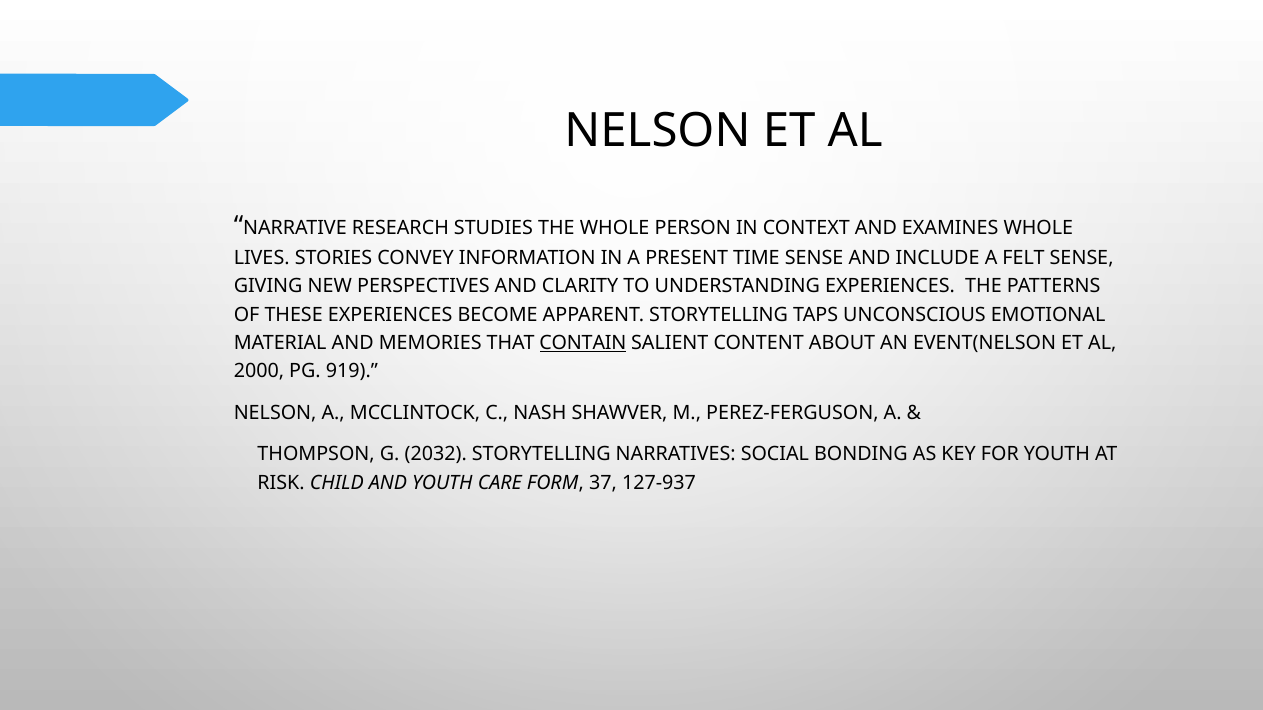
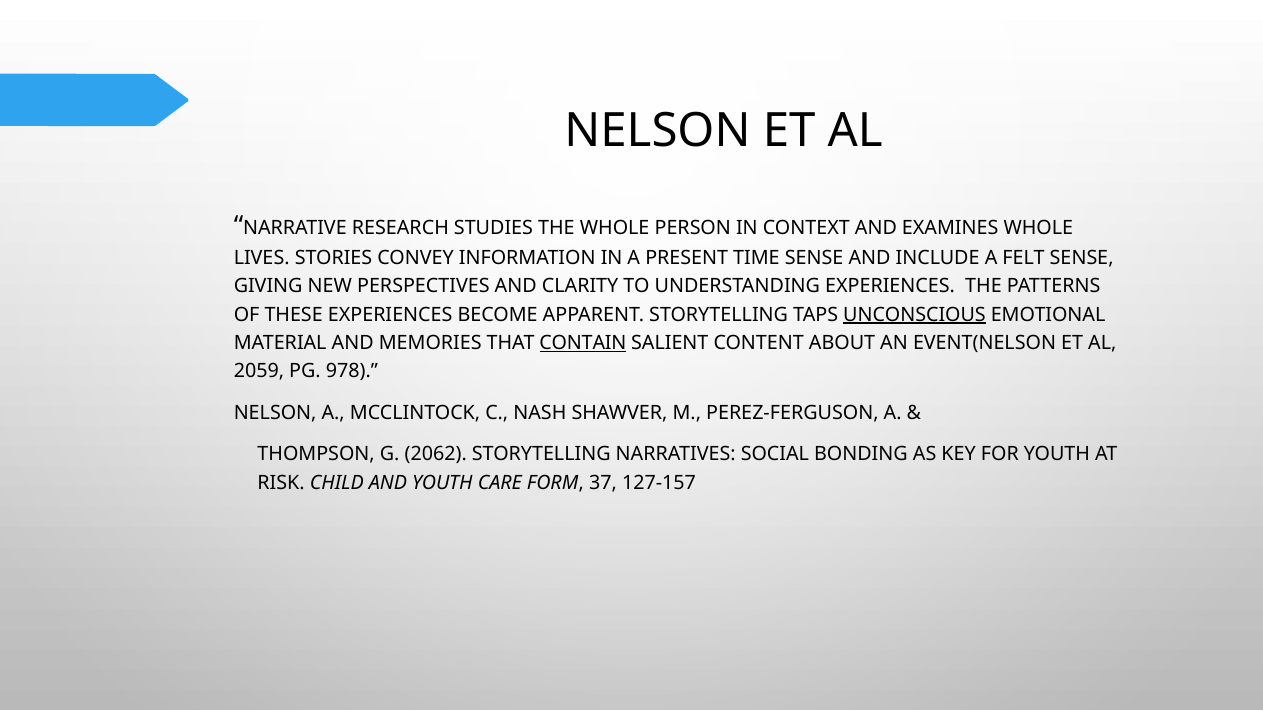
UNCONSCIOUS underline: none -> present (914, 315)
2000: 2000 -> 2059 (259, 372)
919: 919 -> 978 (352, 372)
2032: 2032 -> 2062 (436, 455)
127-937: 127-937 -> 127-157 (659, 483)
